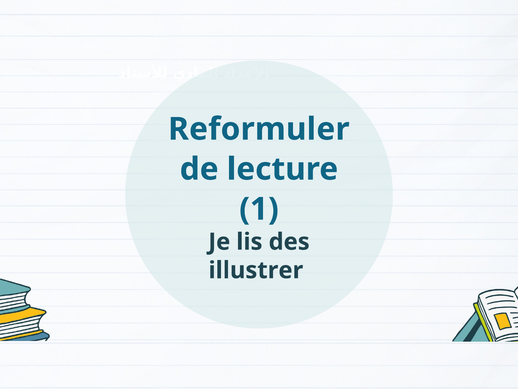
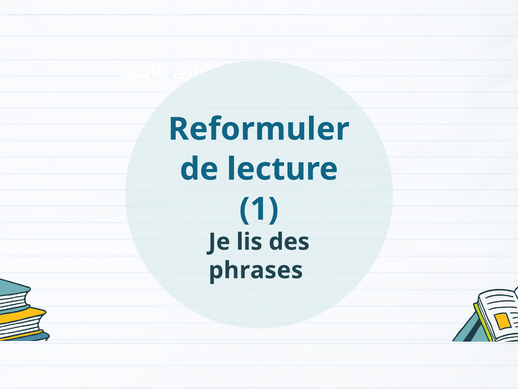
illustrer: illustrer -> phrases (256, 270)
